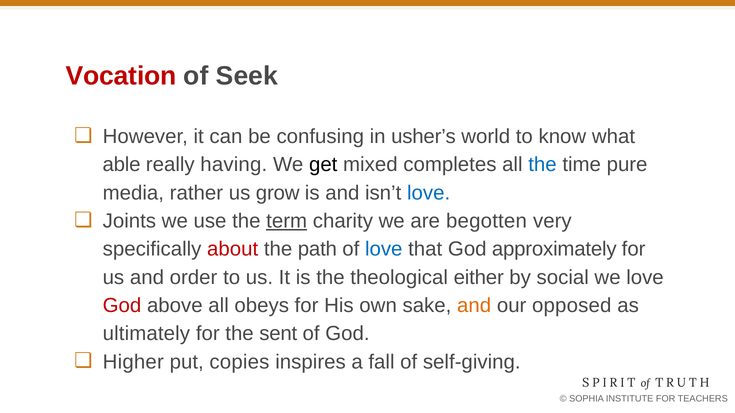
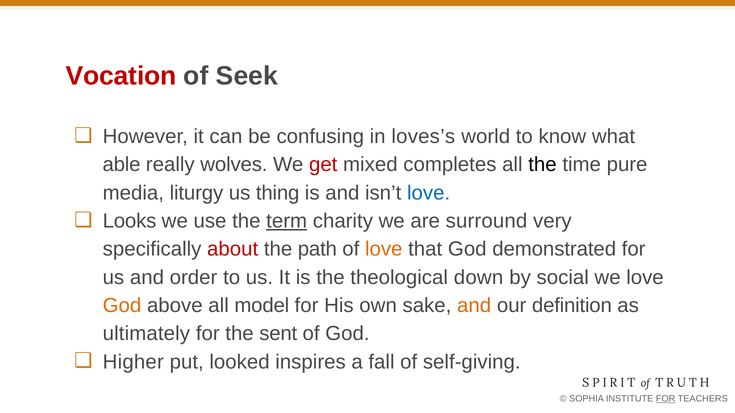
usher’s: usher’s -> loves’s (423, 137)
having: having -> wolves (234, 165)
get colour: black -> red (323, 165)
the colour: blue -> black (542, 165)
rather: rather -> liturgy (196, 193)
grow: grow -> thing (278, 193)
Joints: Joints -> Looks (130, 221)
begotten: begotten -> surround (486, 221)
love colour: blue -> orange (384, 249)
approximately: approximately -> demonstrated (554, 249)
either: either -> down (479, 278)
God colour: red -> orange (122, 306)
obeys: obeys -> model (262, 306)
opposed: opposed -> definition (572, 306)
copies: copies -> looked (240, 362)
FOR underline: none -> present (666, 399)
